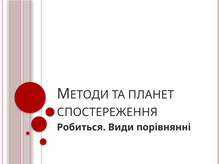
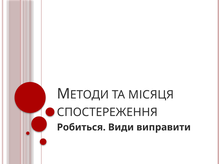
ПЛАНЕТ: ПЛАНЕТ -> МІСЯЦЯ (151, 95)
порівнянні: порівнянні -> виправити (164, 127)
